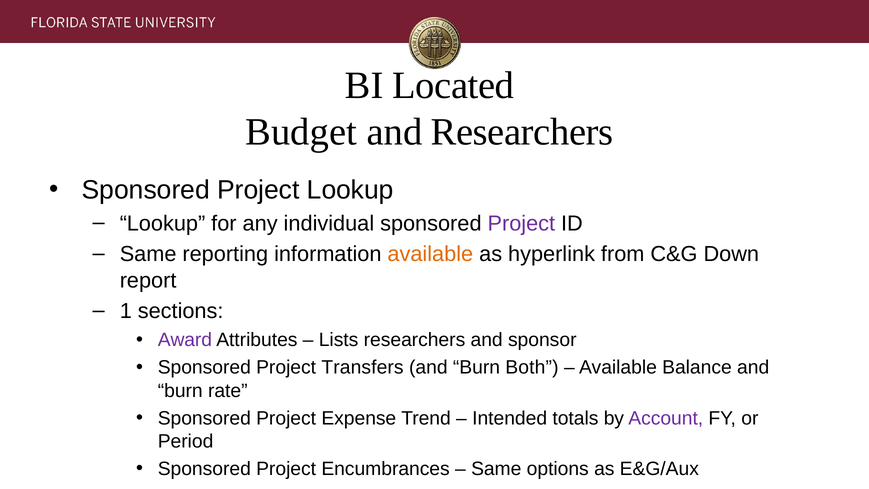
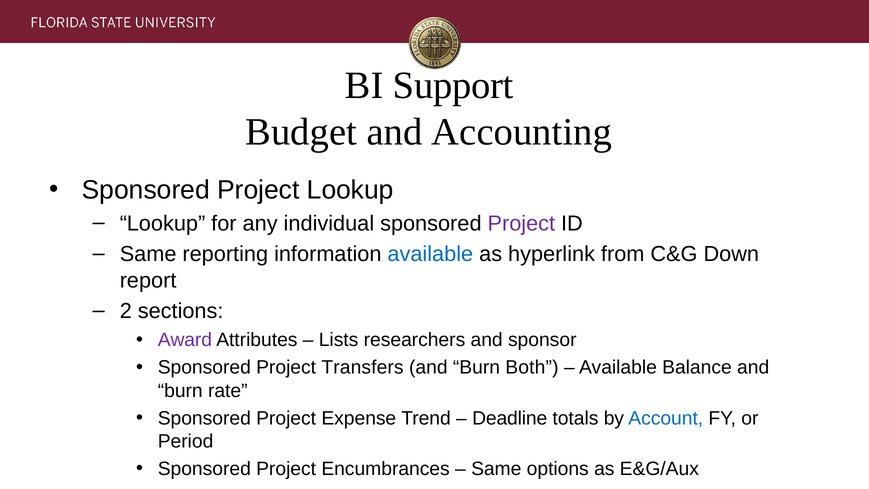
Located: Located -> Support (453, 86)
and Researchers: Researchers -> Accounting (522, 132)
available colour: orange -> blue (430, 254)
1: 1 -> 2 (126, 311)
Intended: Intended -> Deadline (510, 418)
Account colour: purple -> blue (666, 418)
